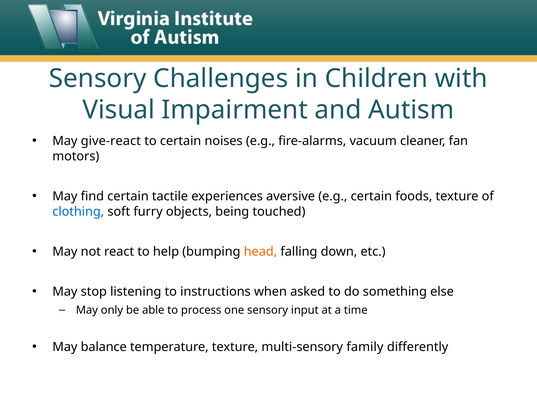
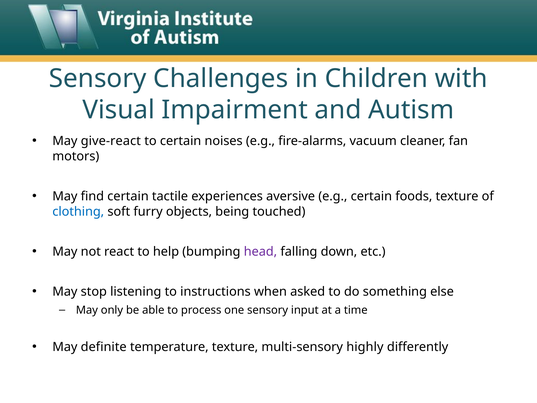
head colour: orange -> purple (260, 251)
balance: balance -> definite (104, 347)
family: family -> highly (365, 347)
